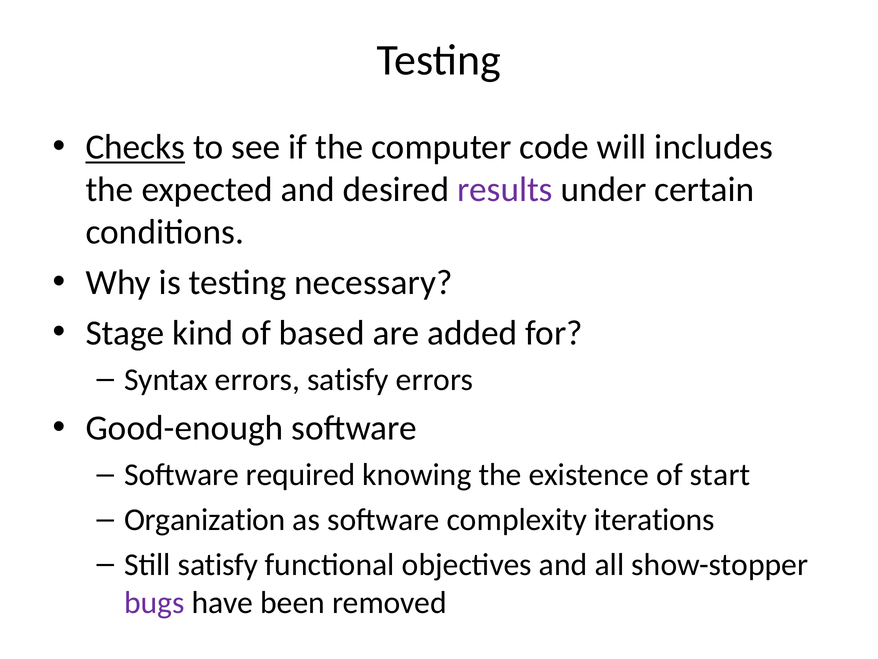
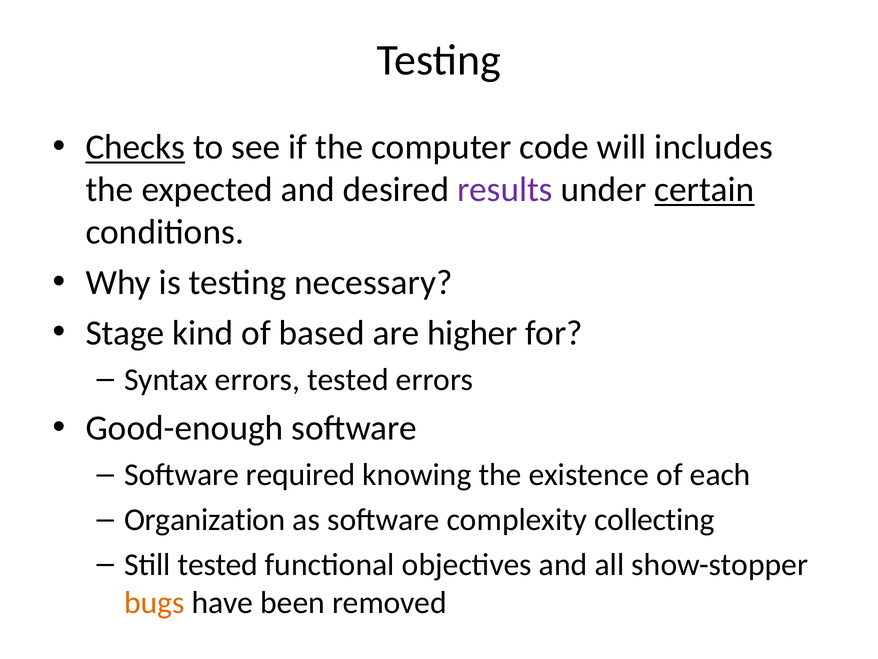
certain underline: none -> present (704, 190)
added: added -> higher (472, 333)
errors satisfy: satisfy -> tested (348, 379)
start: start -> each (720, 475)
iterations: iterations -> collecting (654, 519)
Still satisfy: satisfy -> tested (218, 564)
bugs colour: purple -> orange (154, 602)
